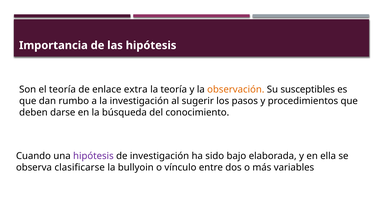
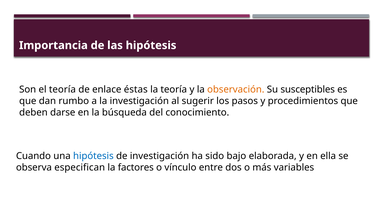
extra: extra -> éstas (136, 90)
hipótesis colour: purple -> blue (93, 156)
clasificarse: clasificarse -> especifican (80, 168)
bullyoin: bullyoin -> factores (136, 168)
